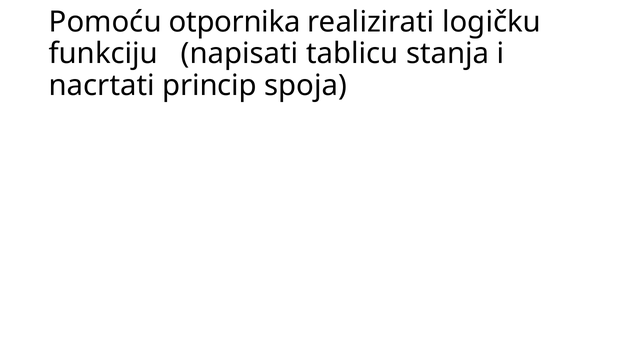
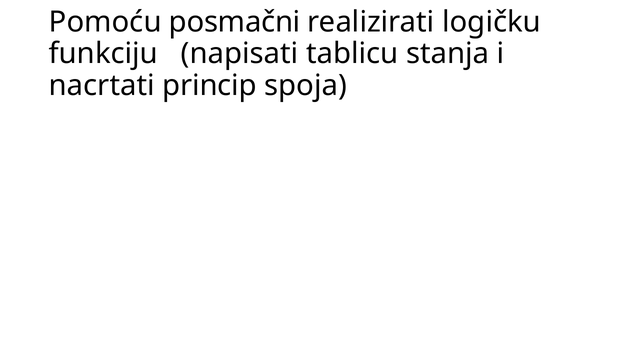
otpornika: otpornika -> posmačni (235, 22)
